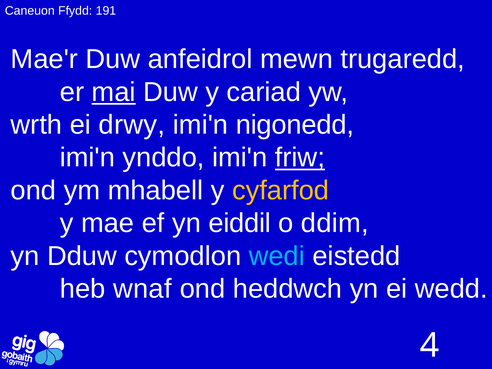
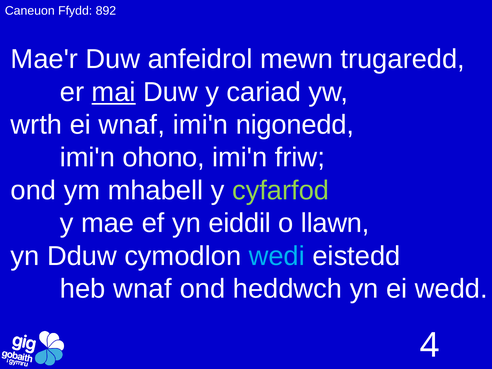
191: 191 -> 892 (106, 11)
ei drwy: drwy -> wnaf (132, 125)
ynddo: ynddo -> ohono (164, 158)
friw underline: present -> none (300, 158)
cyfarfod colour: yellow -> light green (281, 190)
ddim: ddim -> llawn (335, 223)
